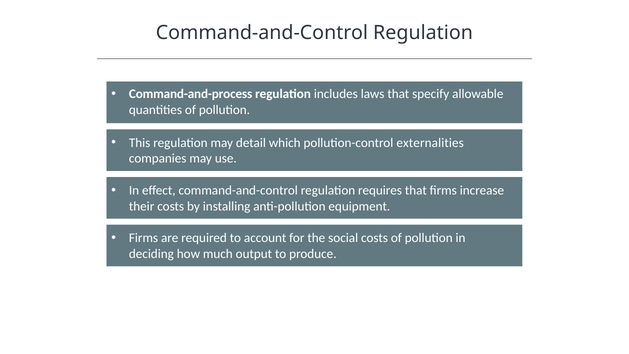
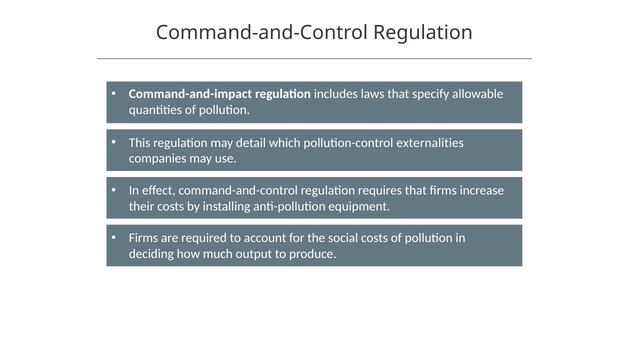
Command-and-process: Command-and-process -> Command-and-impact (191, 94)
